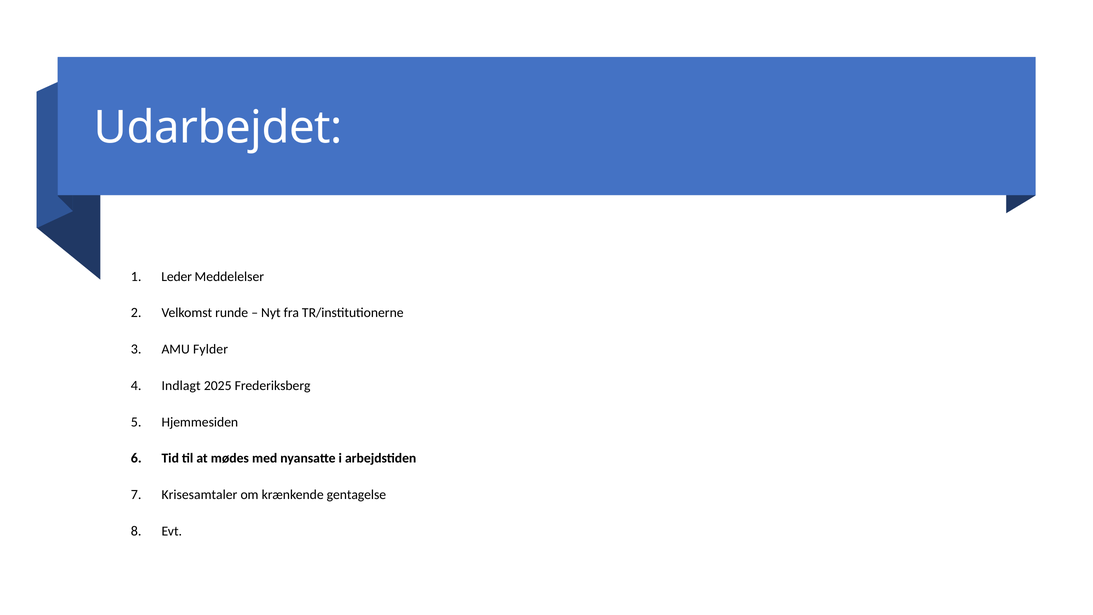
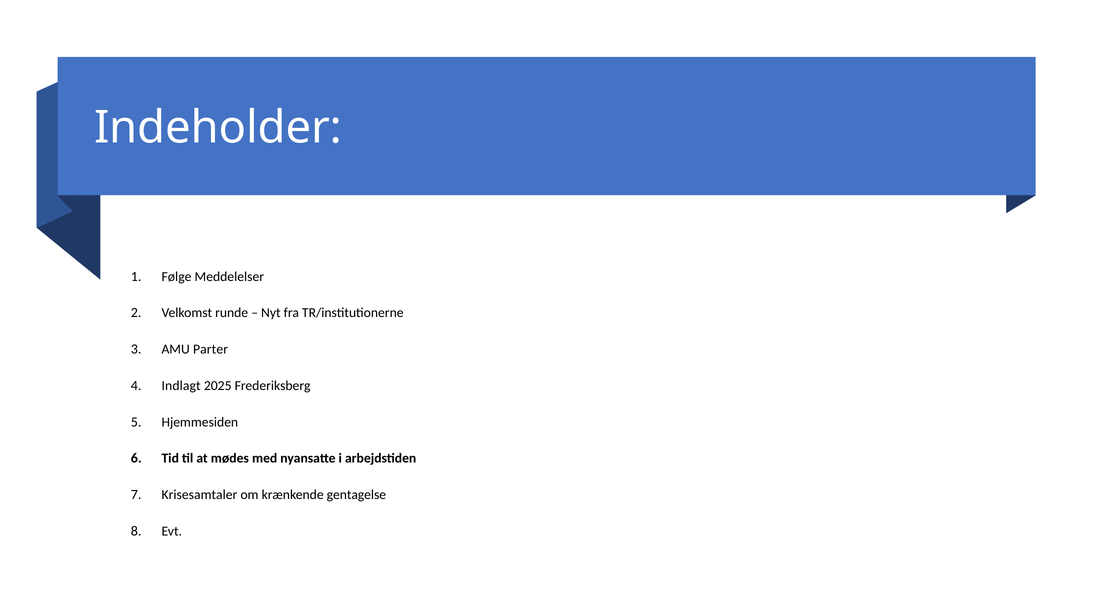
Udarbejdet: Udarbejdet -> Indeholder (218, 128)
Leder: Leder -> Følge (177, 276)
Fylder: Fylder -> Parter (211, 349)
